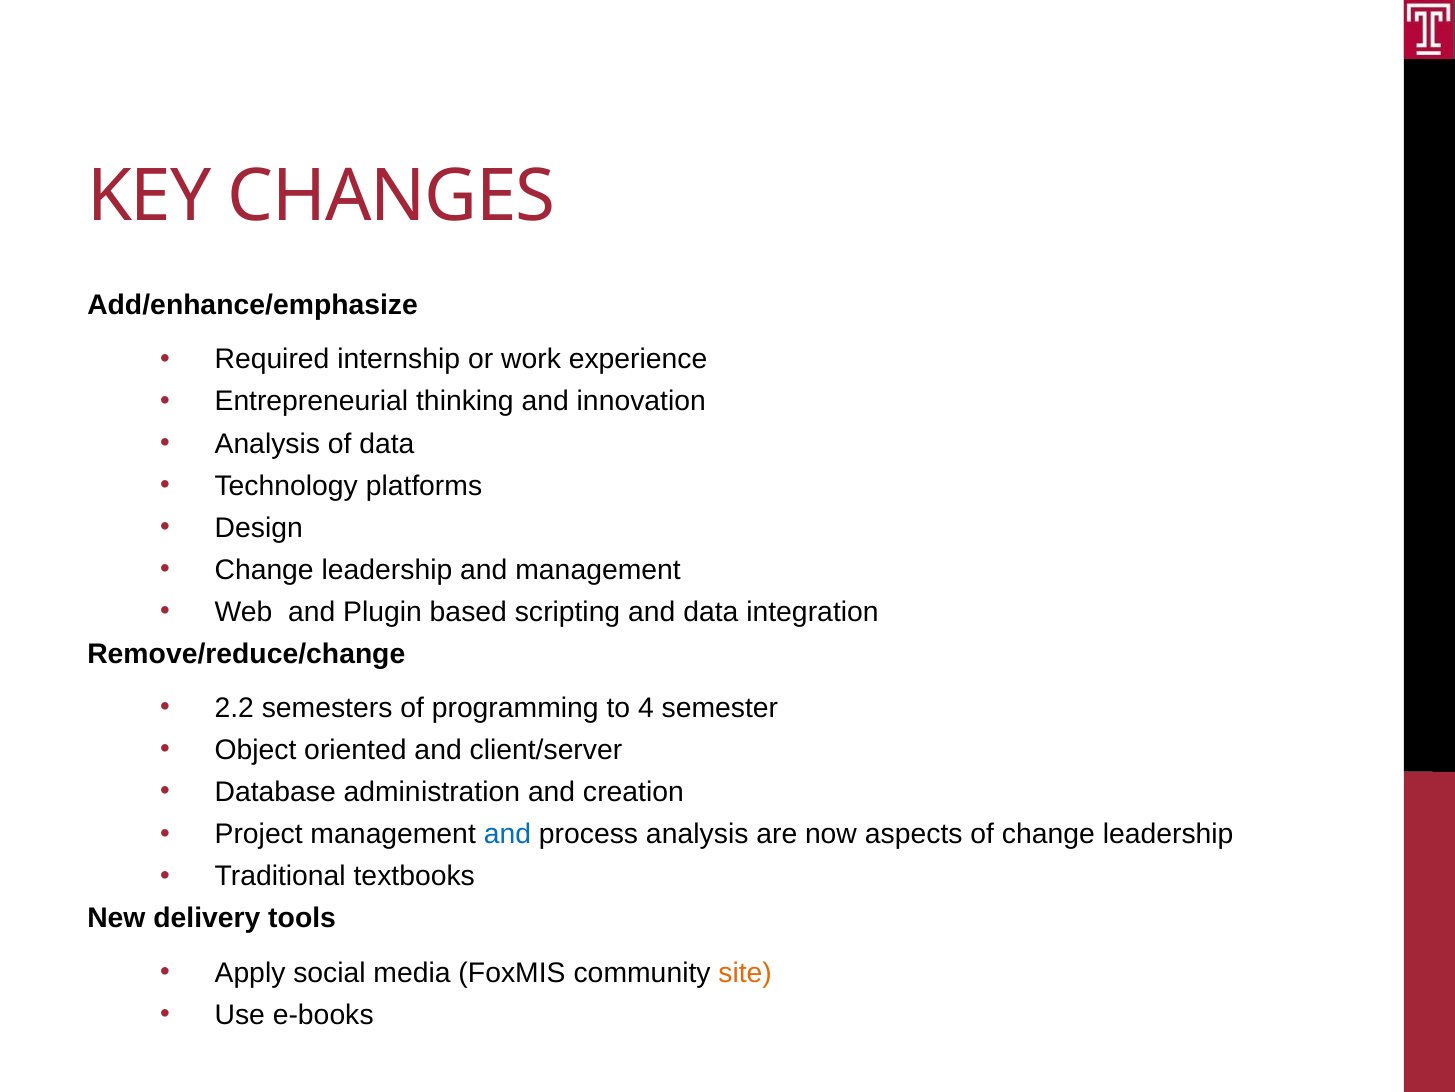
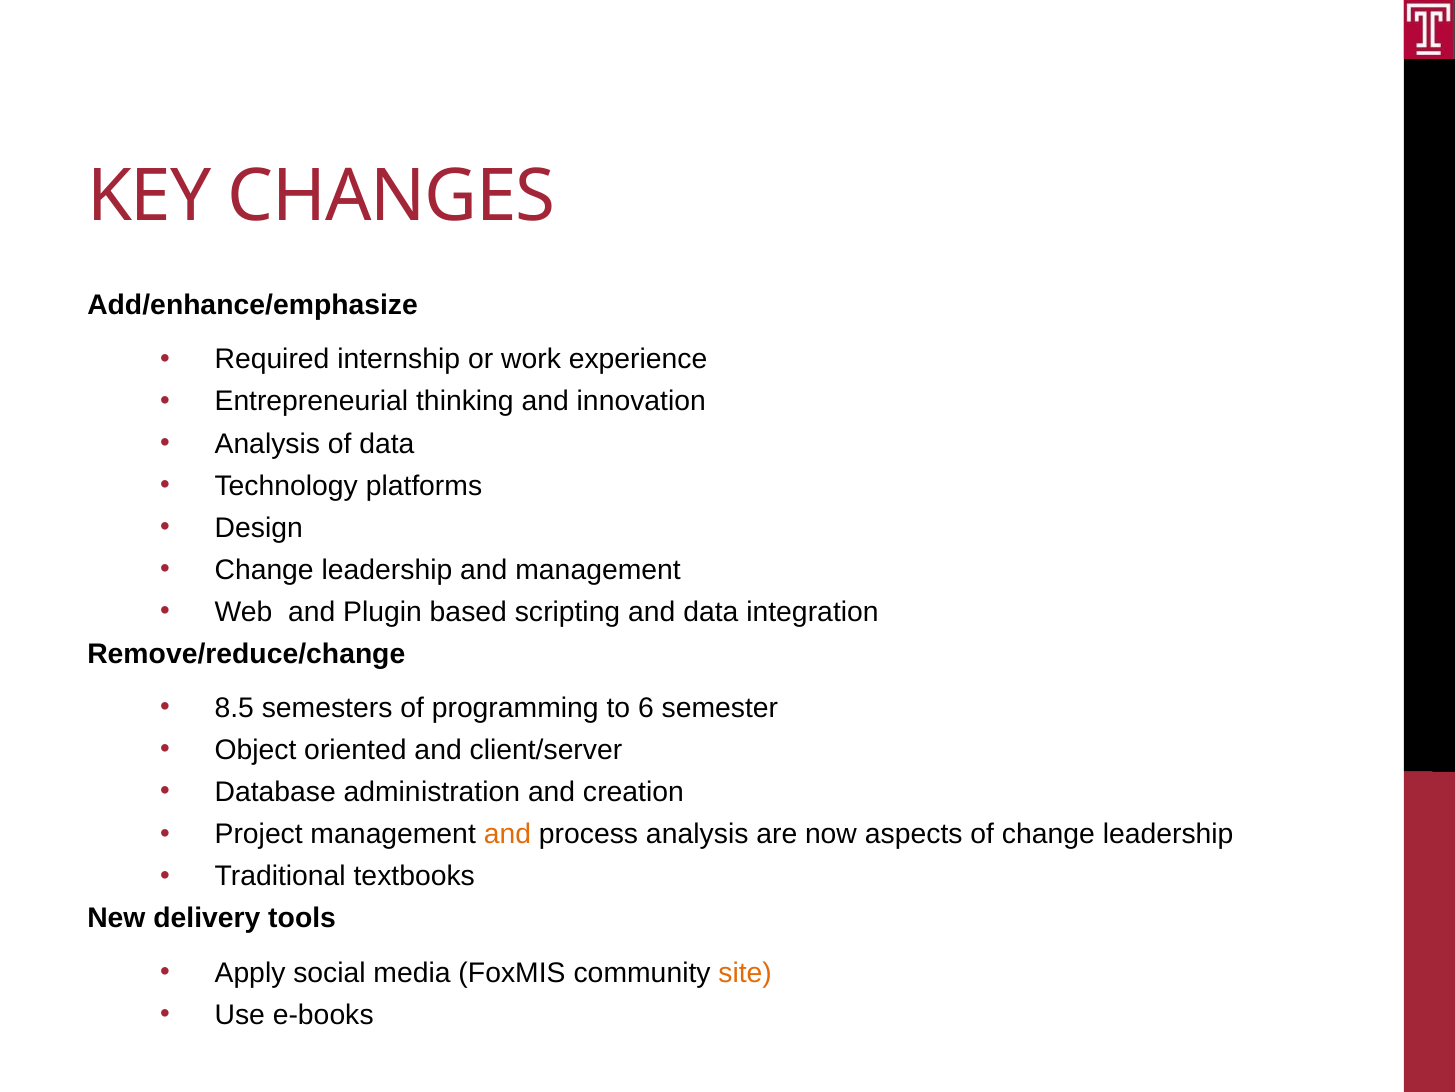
2.2: 2.2 -> 8.5 (234, 708)
4: 4 -> 6 (646, 708)
and colour: blue -> orange (508, 834)
